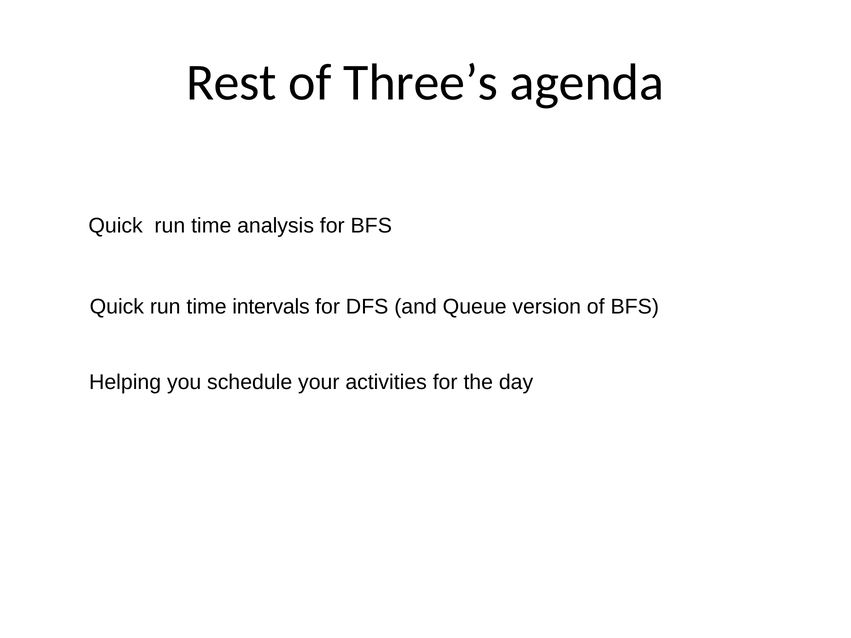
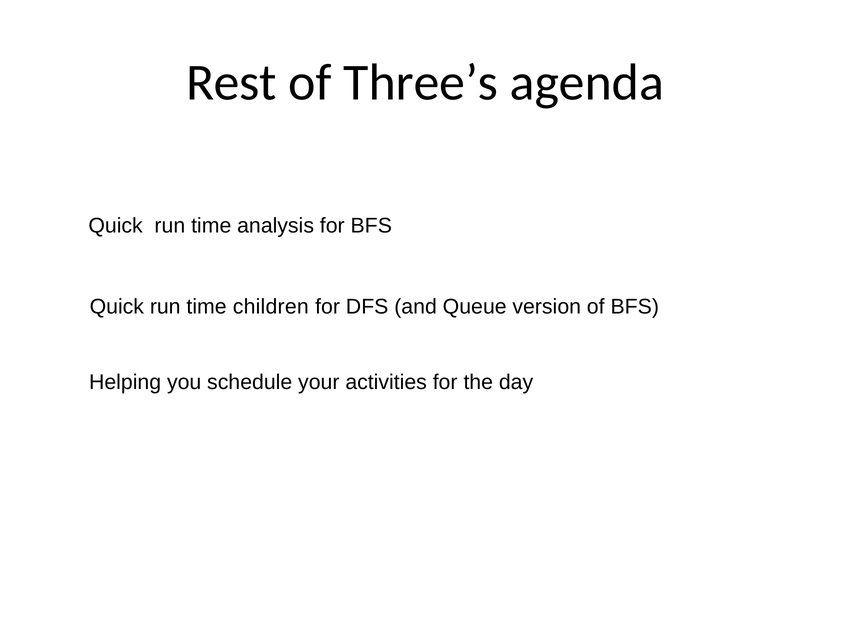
intervals: intervals -> children (271, 307)
